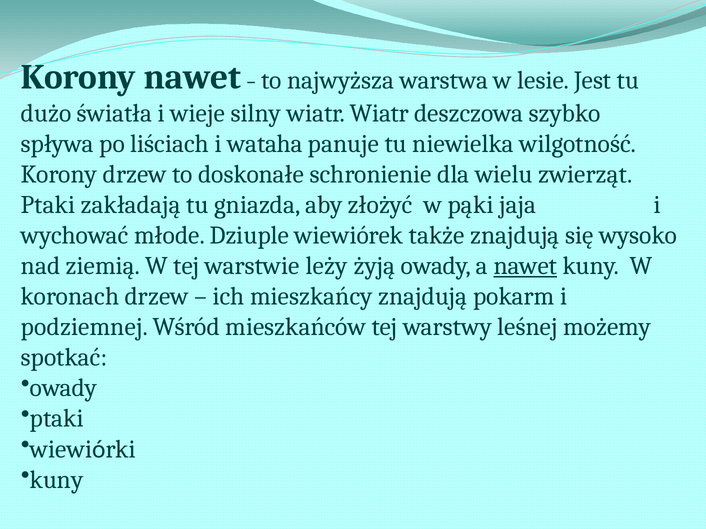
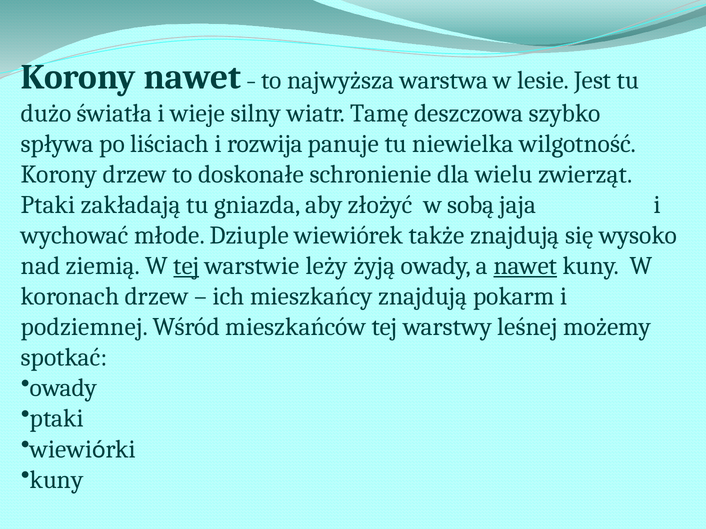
wiatr Wiatr: Wiatr -> Tamę (379, 113)
wataha: wataha -> rozwija (265, 144)
pąki: pąki -> sobą (471, 205)
tej underline: none -> present (186, 266)
